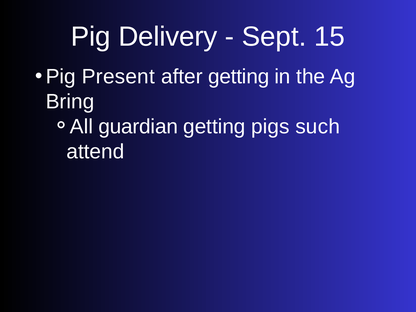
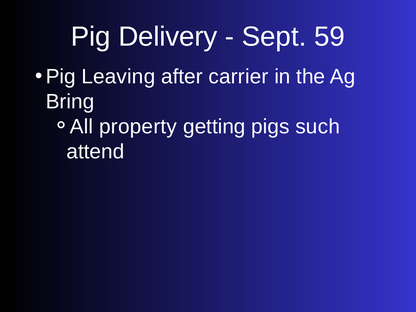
15: 15 -> 59 (329, 37)
Present: Present -> Leaving (118, 77)
after getting: getting -> carrier (238, 77)
guardian: guardian -> property (138, 127)
